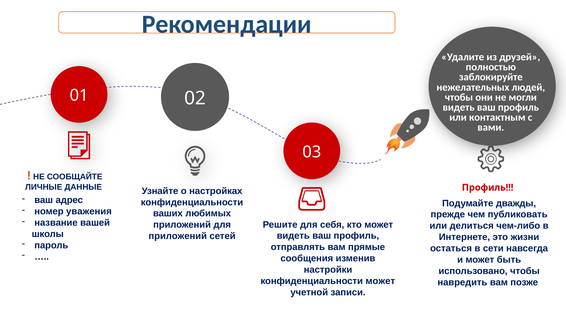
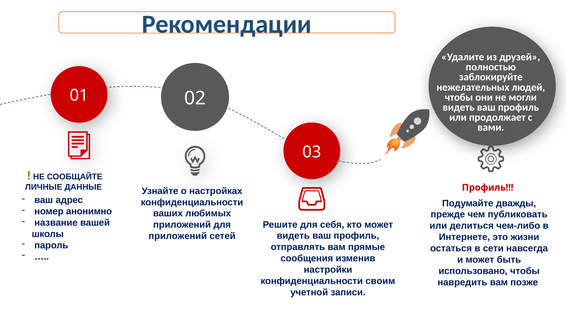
контактным: контактным -> продолжает (497, 117)
уважения: уважения -> анонимно (89, 212)
конфиденциальности может: может -> своим (380, 281)
